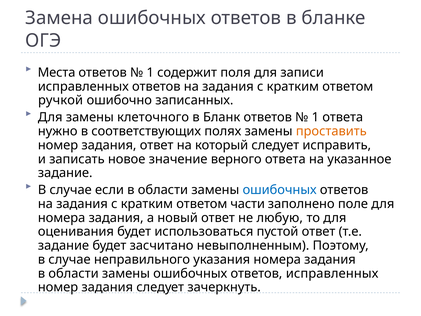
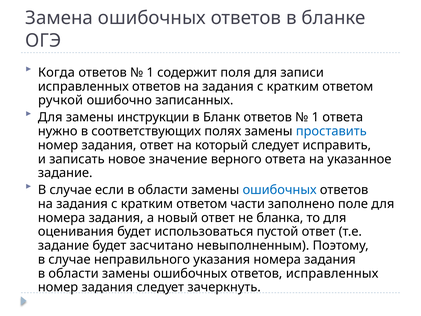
Места: Места -> Когда (56, 72)
клеточного: клеточного -> инструкции (153, 117)
проставить colour: orange -> blue (331, 131)
любую: любую -> бланка (280, 218)
